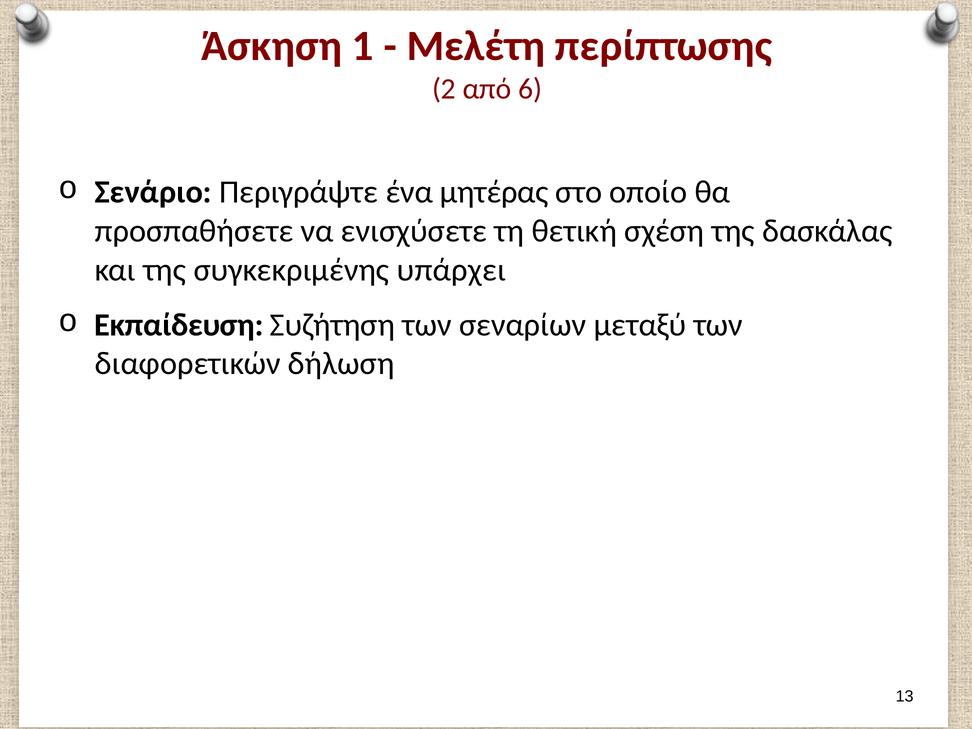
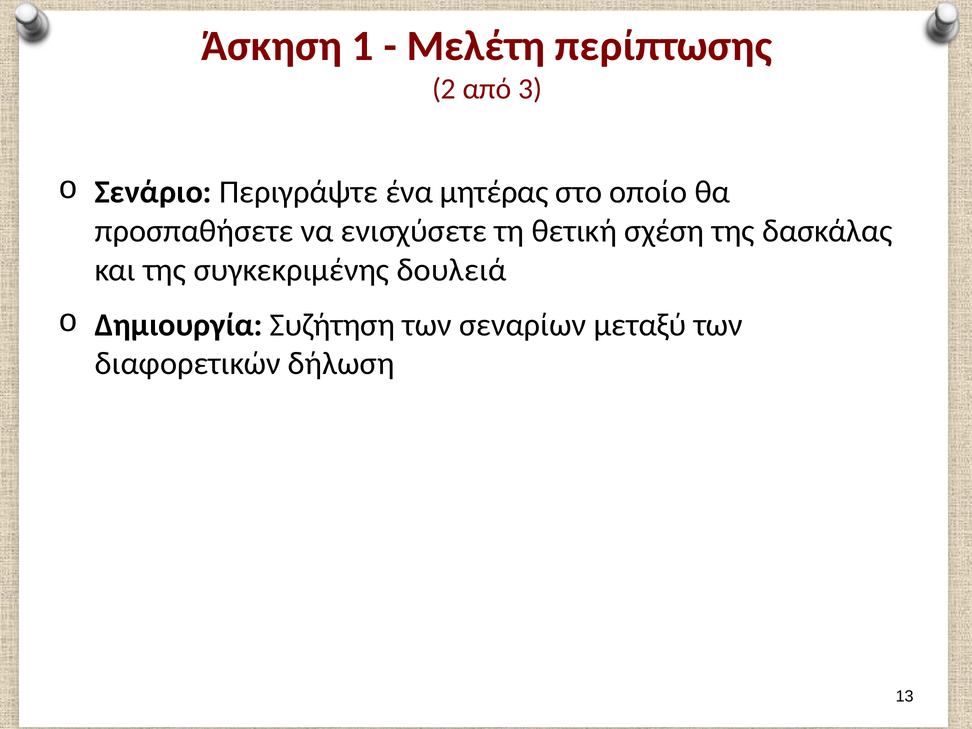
6: 6 -> 3 (530, 89)
υπάρχει: υπάρχει -> δουλειά (452, 270)
Εκπαίδευση: Εκπαίδευση -> Δημιουργία (179, 325)
